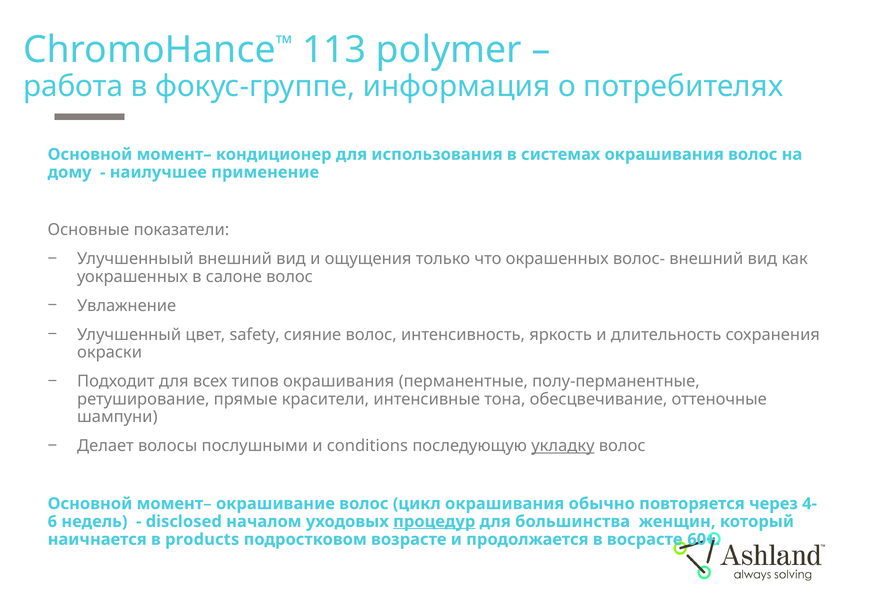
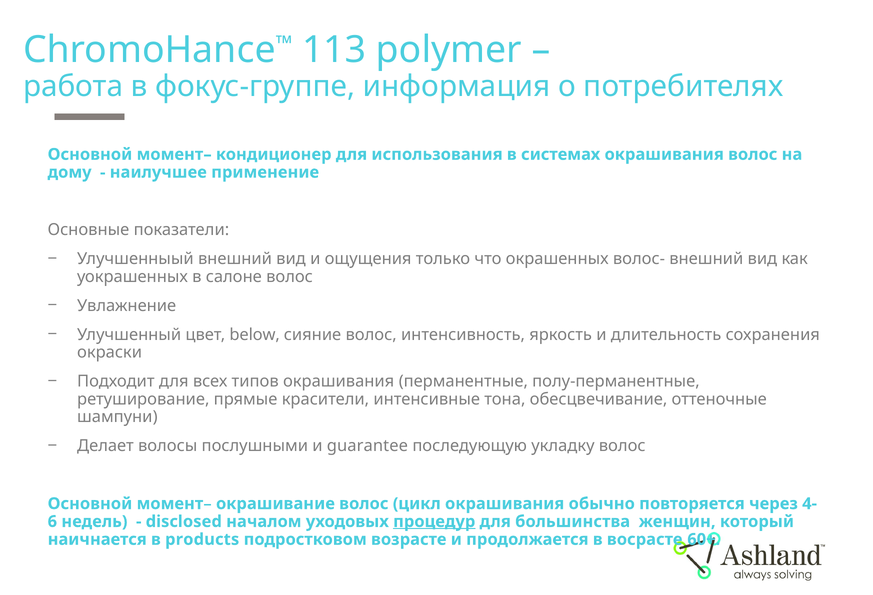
safety: safety -> below (255, 335)
conditions: conditions -> guarantee (367, 446)
укладку underline: present -> none (563, 446)
